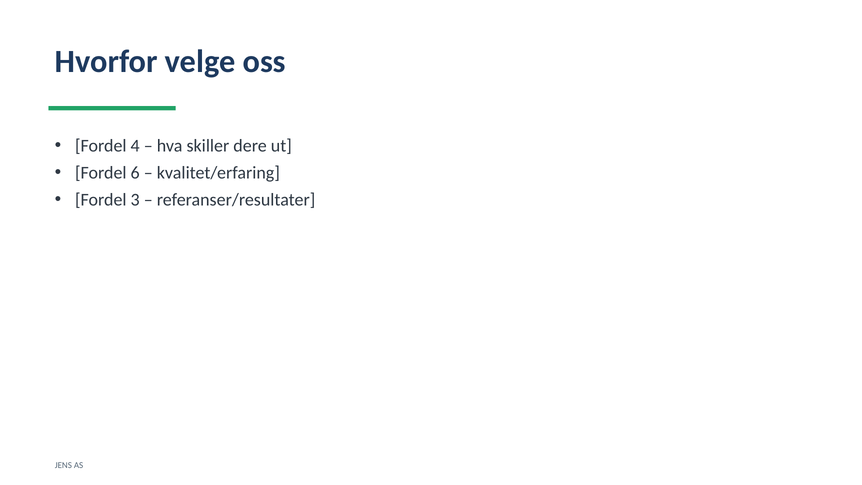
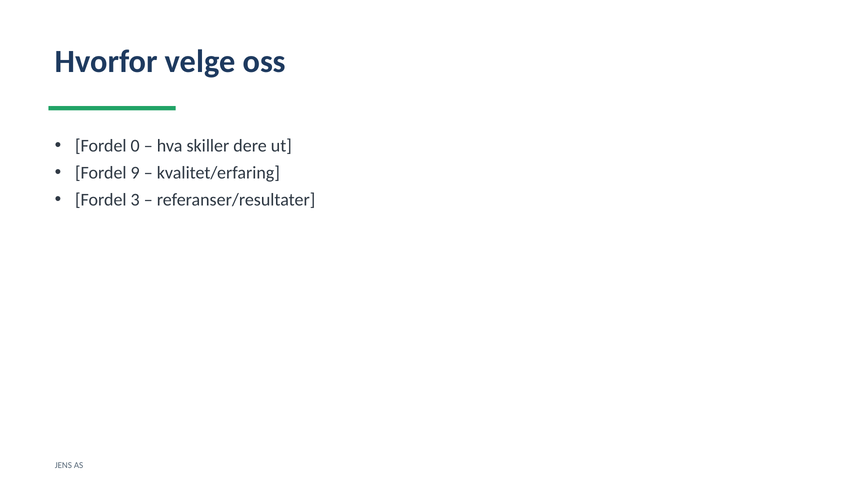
4: 4 -> 0 (135, 146)
6: 6 -> 9 (135, 173)
